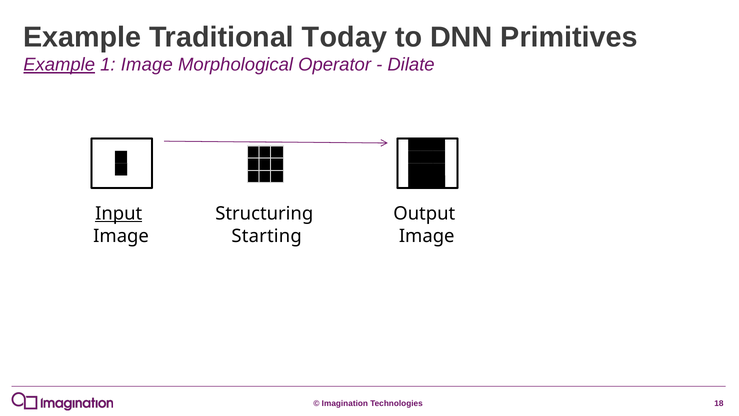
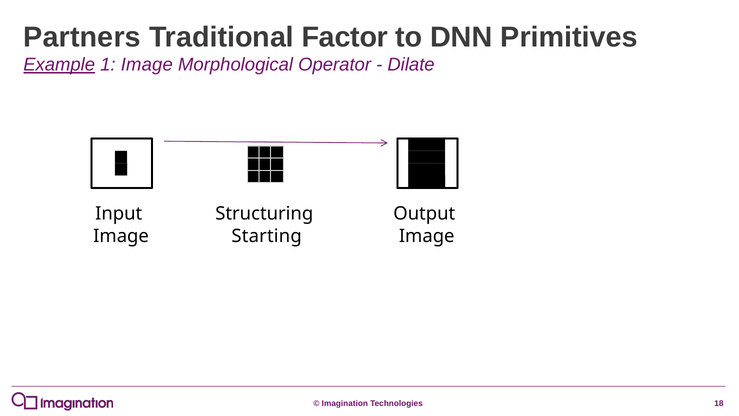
Example: Example -> Partners (82, 37)
Today: Today -> Factor (345, 37)
Input underline: present -> none (119, 214)
